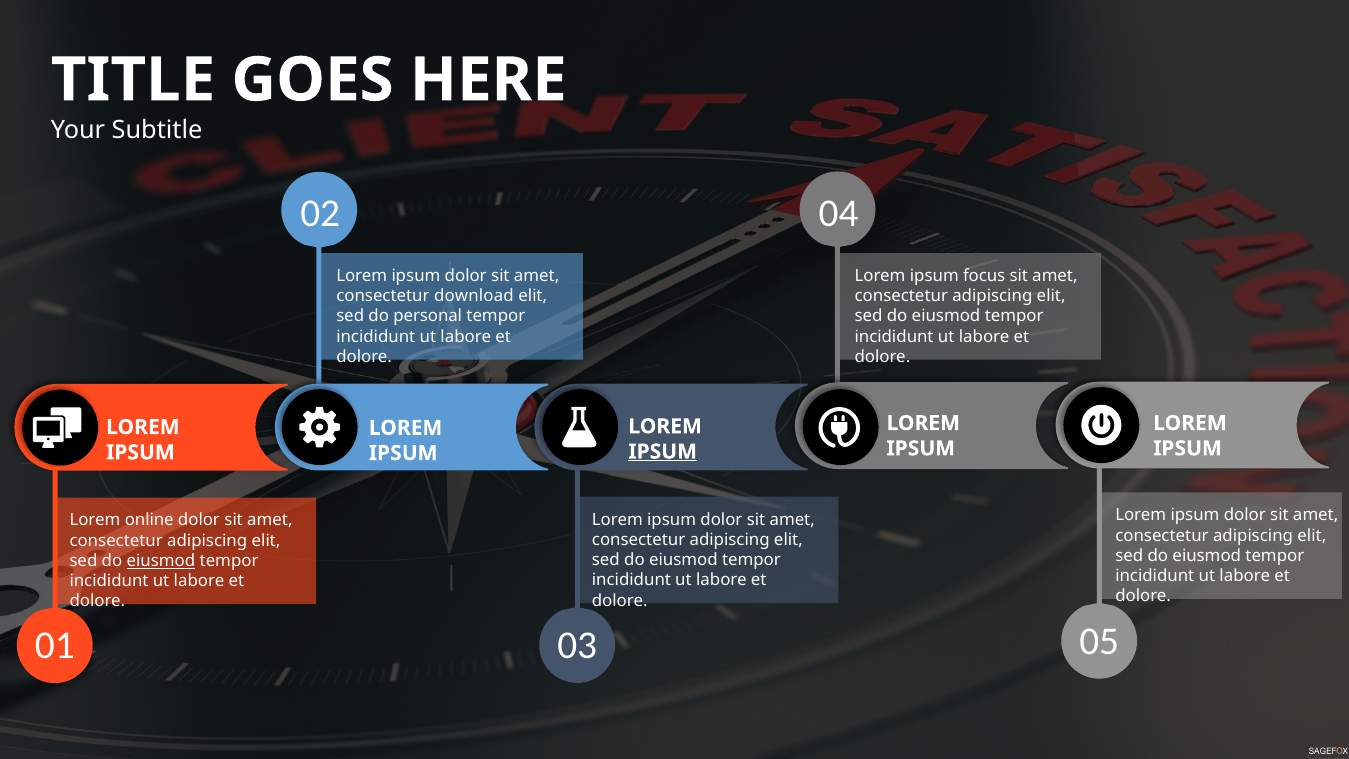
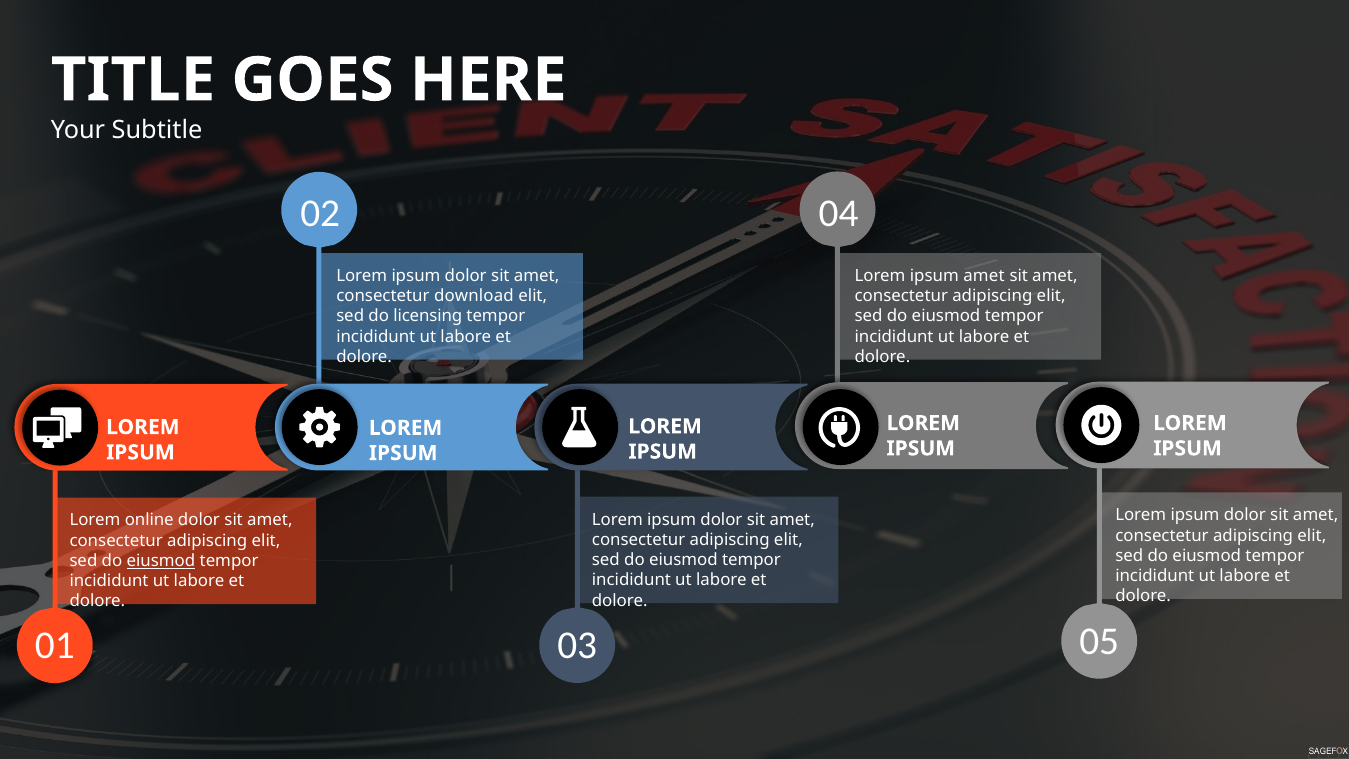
ipsum focus: focus -> amet (984, 276)
personal: personal -> licensing (428, 316)
IPSUM underline: present -> none (663, 452)
